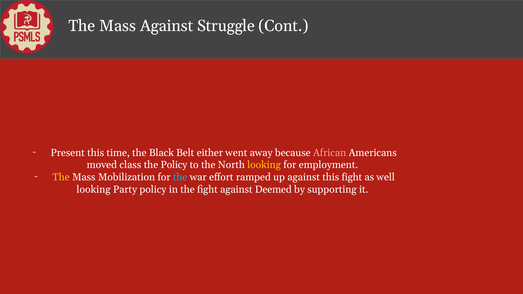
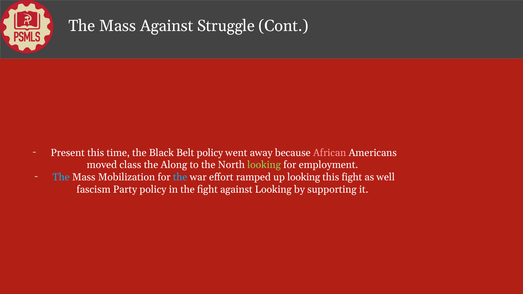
Belt either: either -> policy (210, 153)
the Policy: Policy -> Along (174, 165)
looking colour: yellow -> light green (264, 165)
The colour: yellow -> light blue (61, 177)
up against: against -> looking (304, 177)
looking: looking -> fascism (94, 190)
against Deemed: Deemed -> Looking (273, 190)
